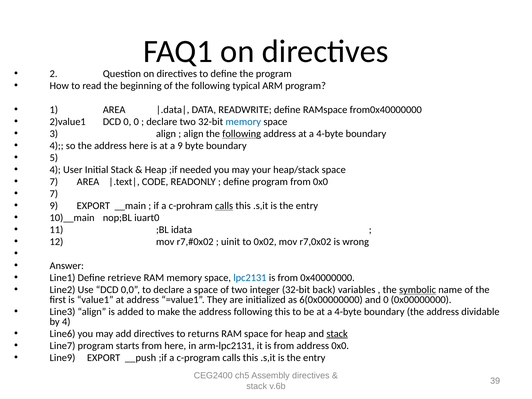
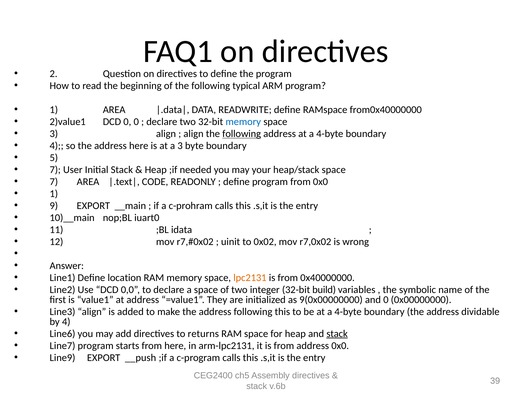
a 9: 9 -> 3 (180, 146)
4: 4 -> 7 (55, 170)
7: 7 -> 1 (54, 194)
calls underline: present -> none (224, 206)
retrieve: retrieve -> location (124, 278)
lpc2131 colour: blue -> orange (250, 278)
back: back -> build (324, 290)
symbolic underline: present -> none (418, 290)
6(0x00000000: 6(0x00000000 -> 9(0x00000000 (331, 300)
